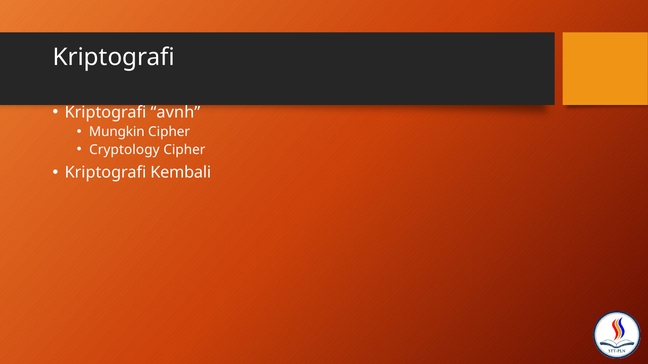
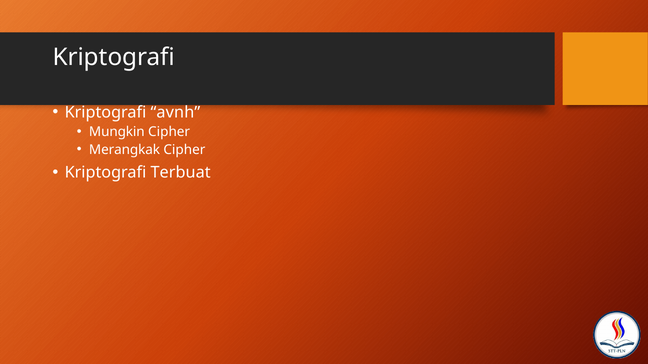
Cryptology: Cryptology -> Merangkak (124, 150)
Kembali: Kembali -> Terbuat (181, 173)
